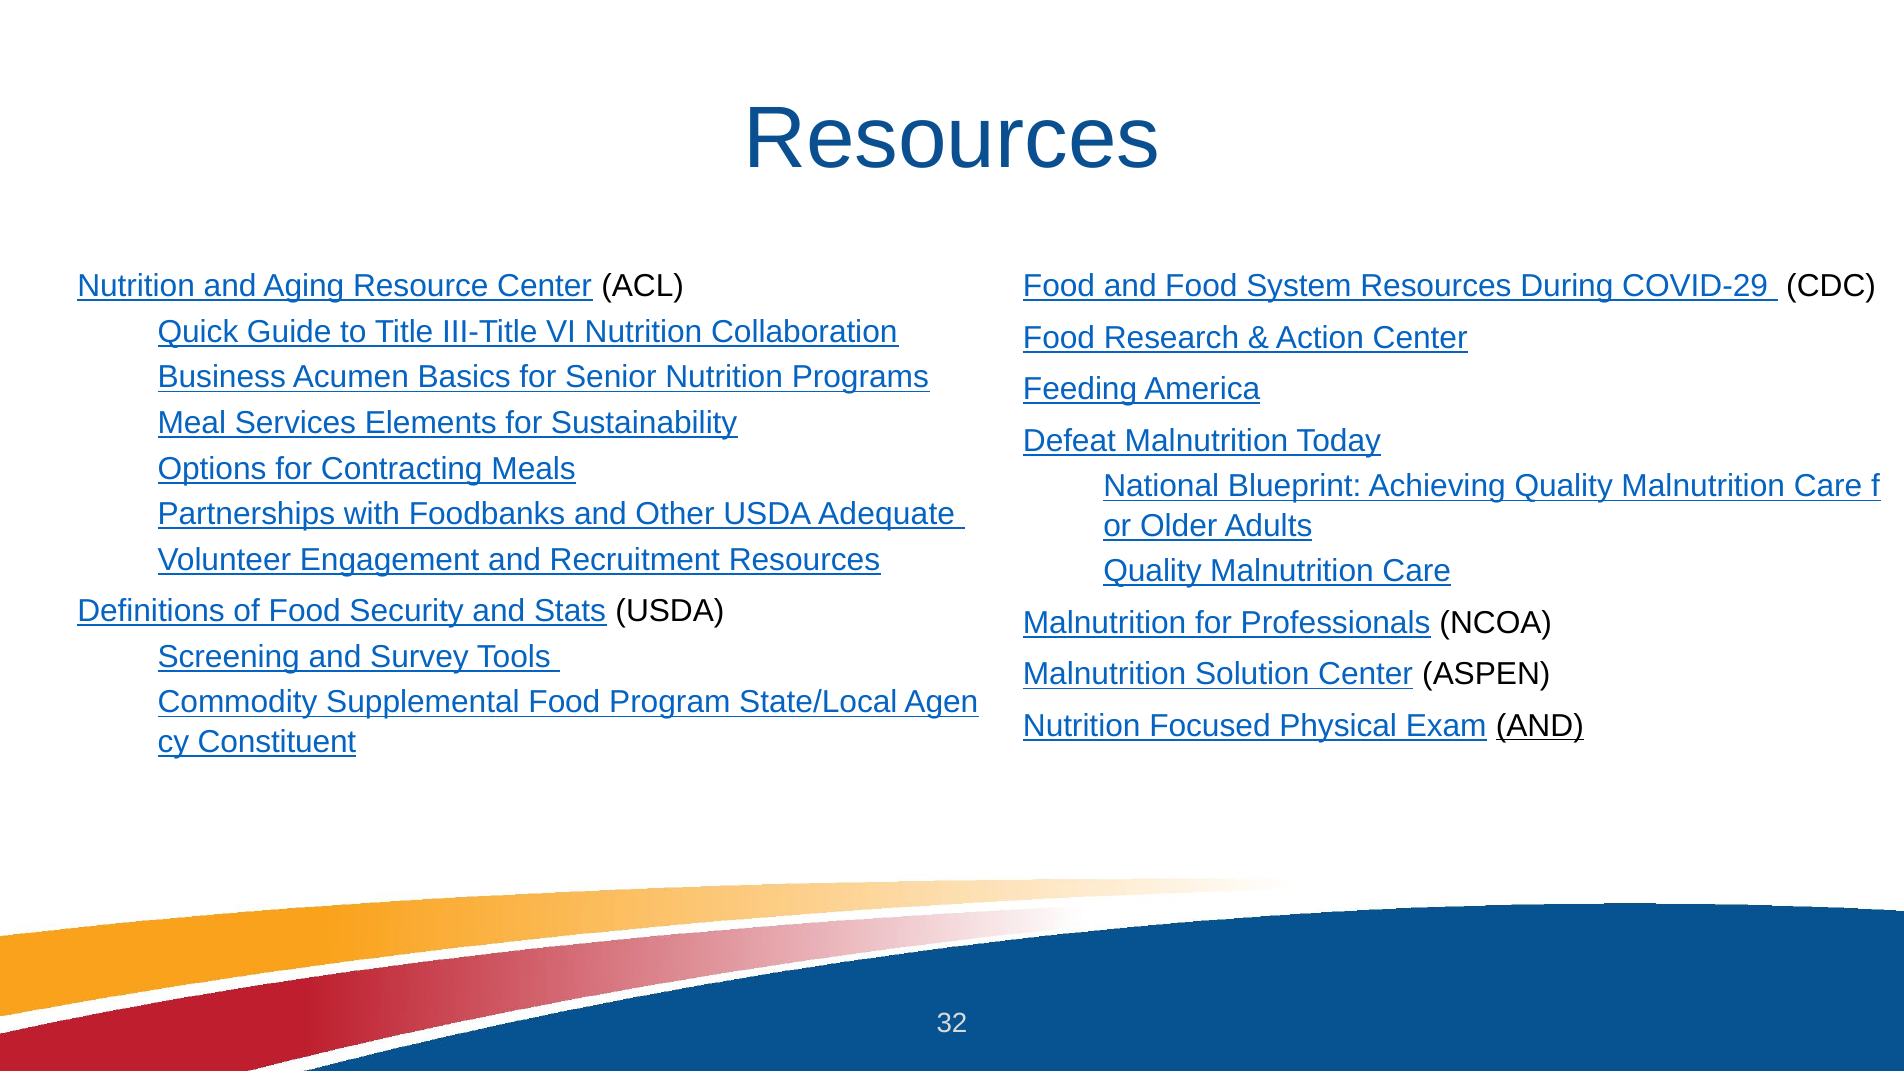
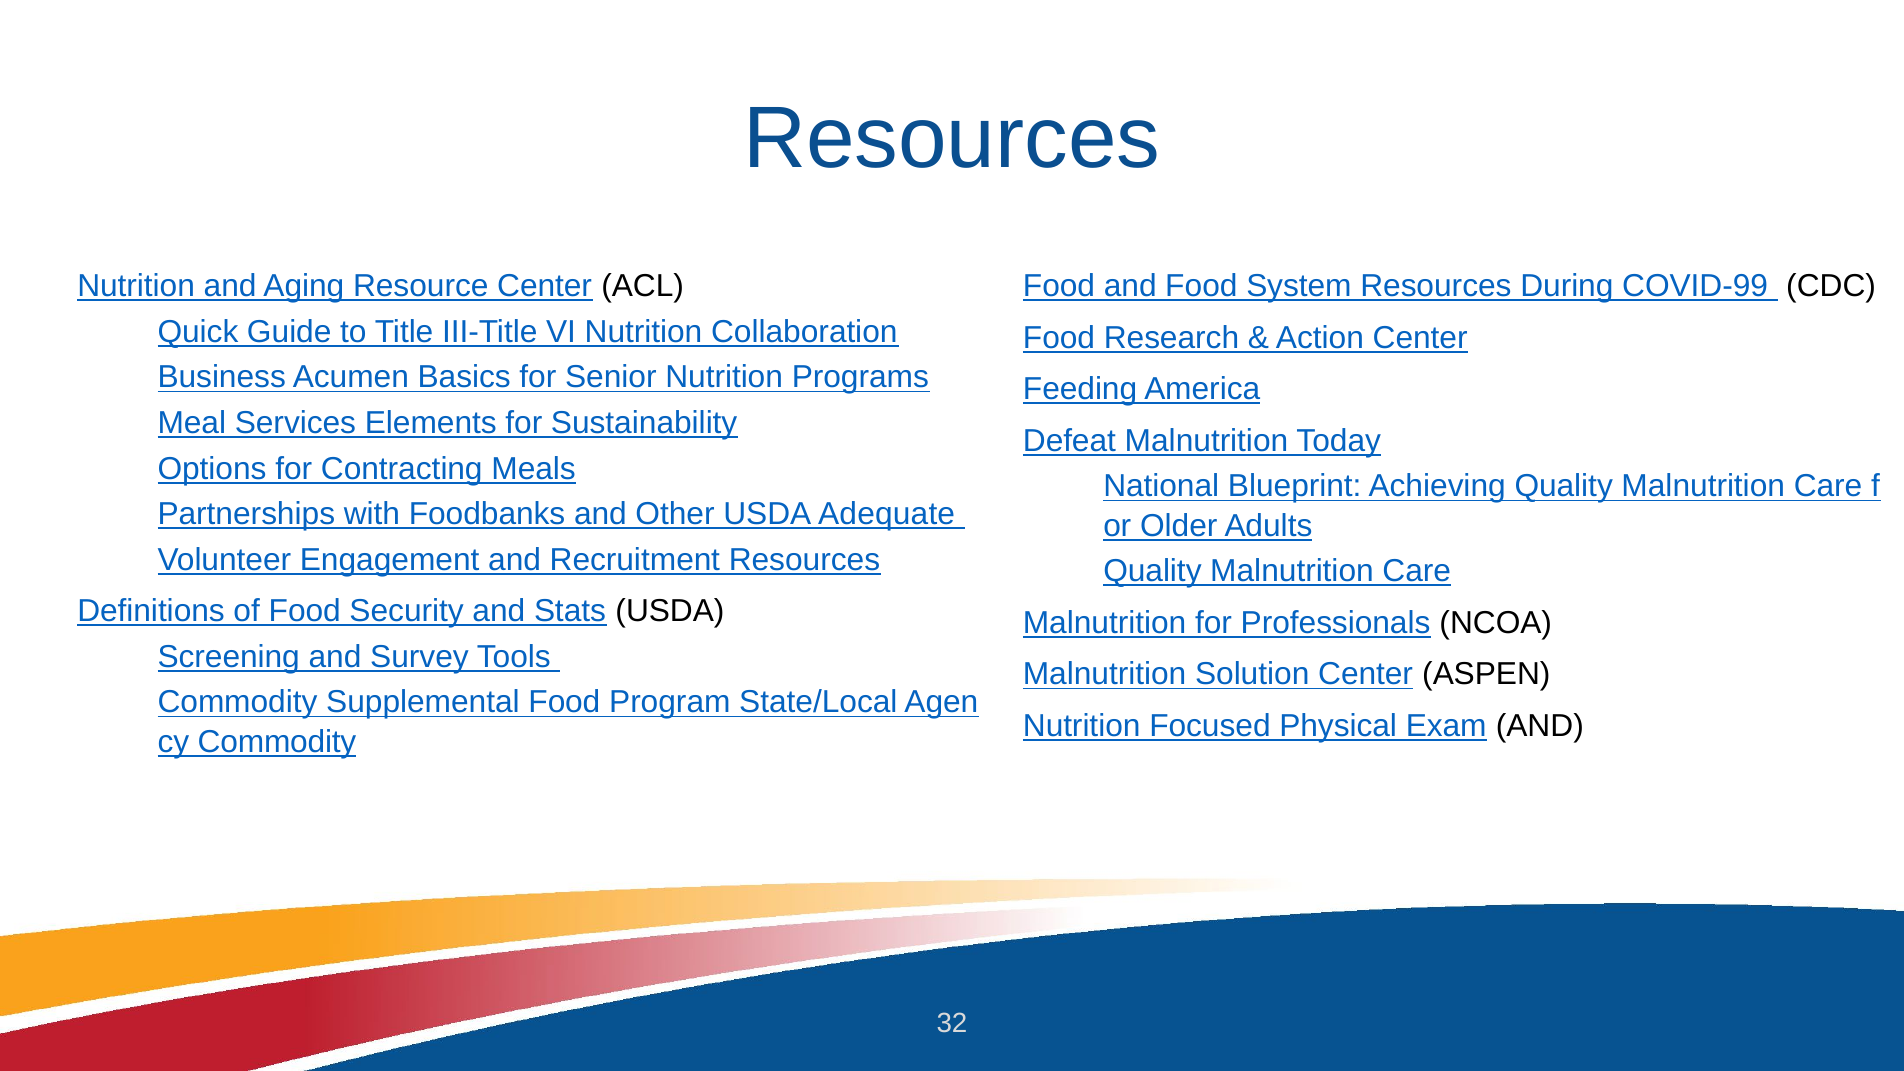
COVID-29: COVID-29 -> COVID-99 (1695, 286)
AND underline: present -> none (1540, 726)
Constituent: Constituent -> Commodity (277, 742)
